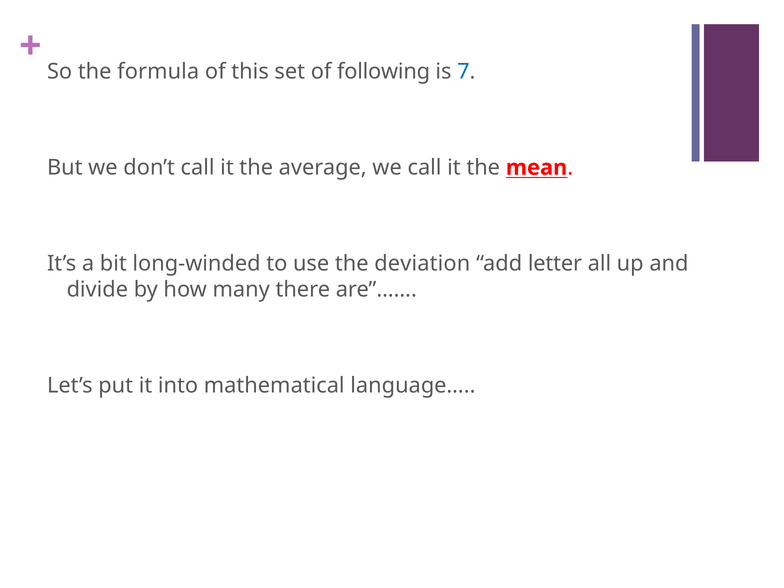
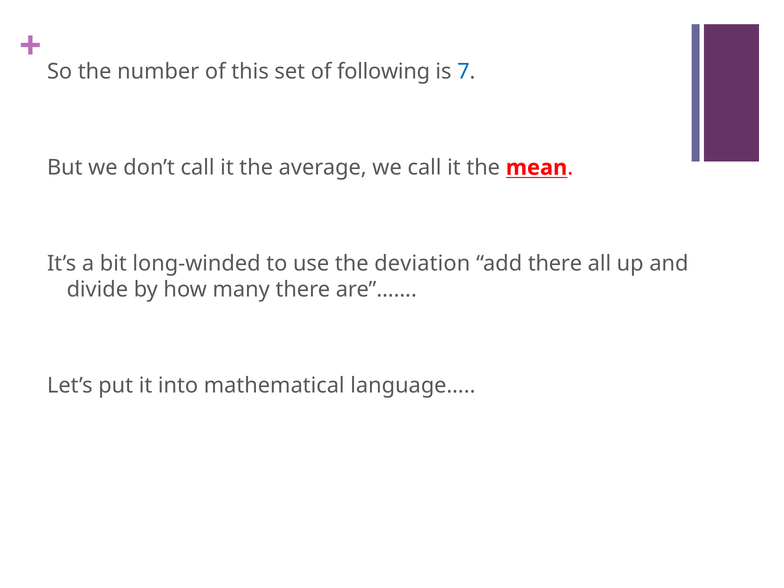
formula: formula -> number (158, 72)
add letter: letter -> there (555, 263)
